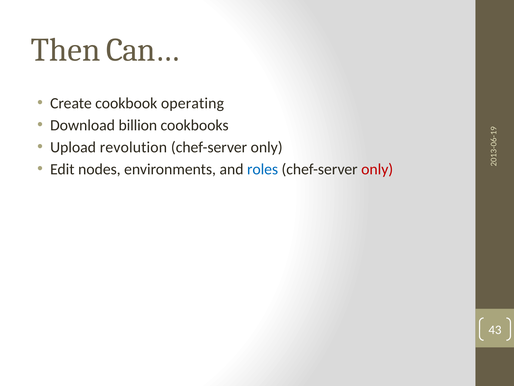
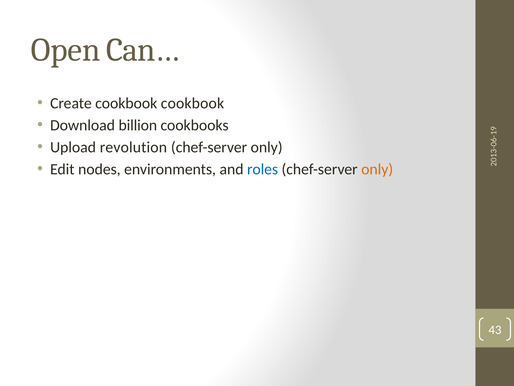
Then: Then -> Open (66, 50)
cookbook operating: operating -> cookbook (192, 103)
only colour: red -> orange (377, 169)
